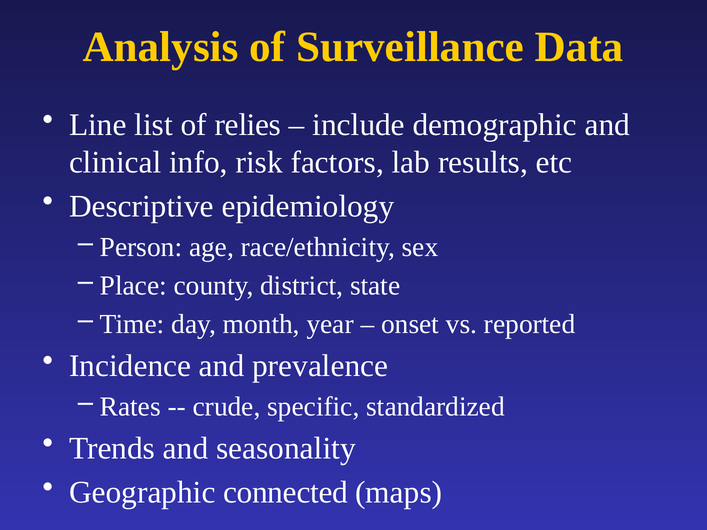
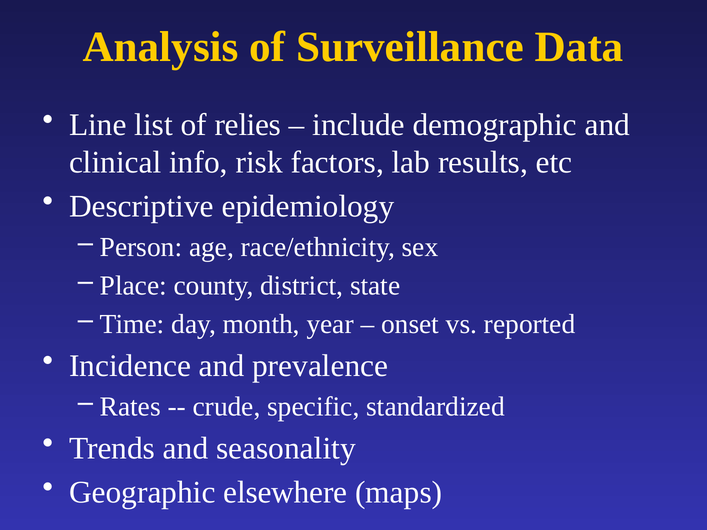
connected: connected -> elsewhere (285, 493)
